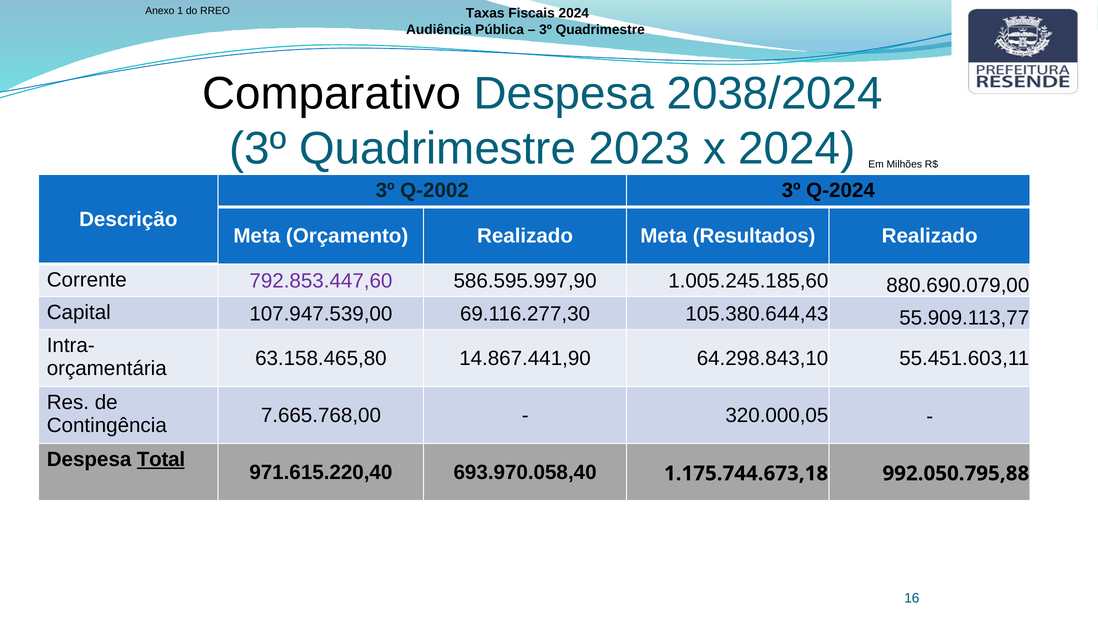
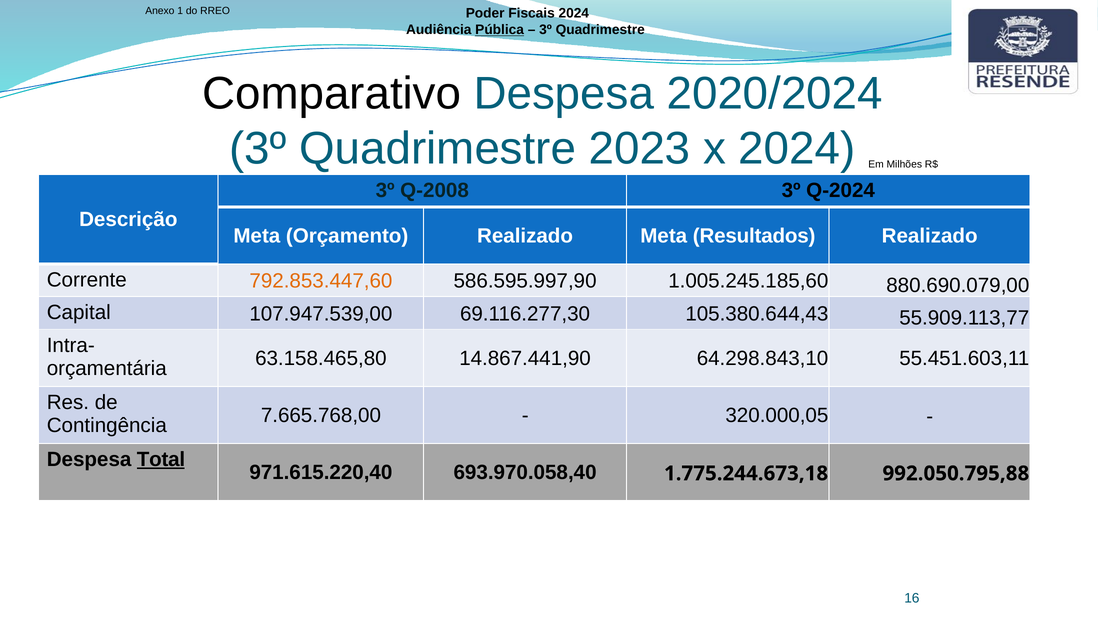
Taxas: Taxas -> Poder (485, 13)
Pública underline: none -> present (500, 30)
2038/2024: 2038/2024 -> 2020/2024 (775, 93)
Q-2002: Q-2002 -> Q-2008 (435, 190)
792.853.447,60 colour: purple -> orange (321, 281)
1.175.744.673,18: 1.175.744.673,18 -> 1.775.244.673,18 (746, 473)
